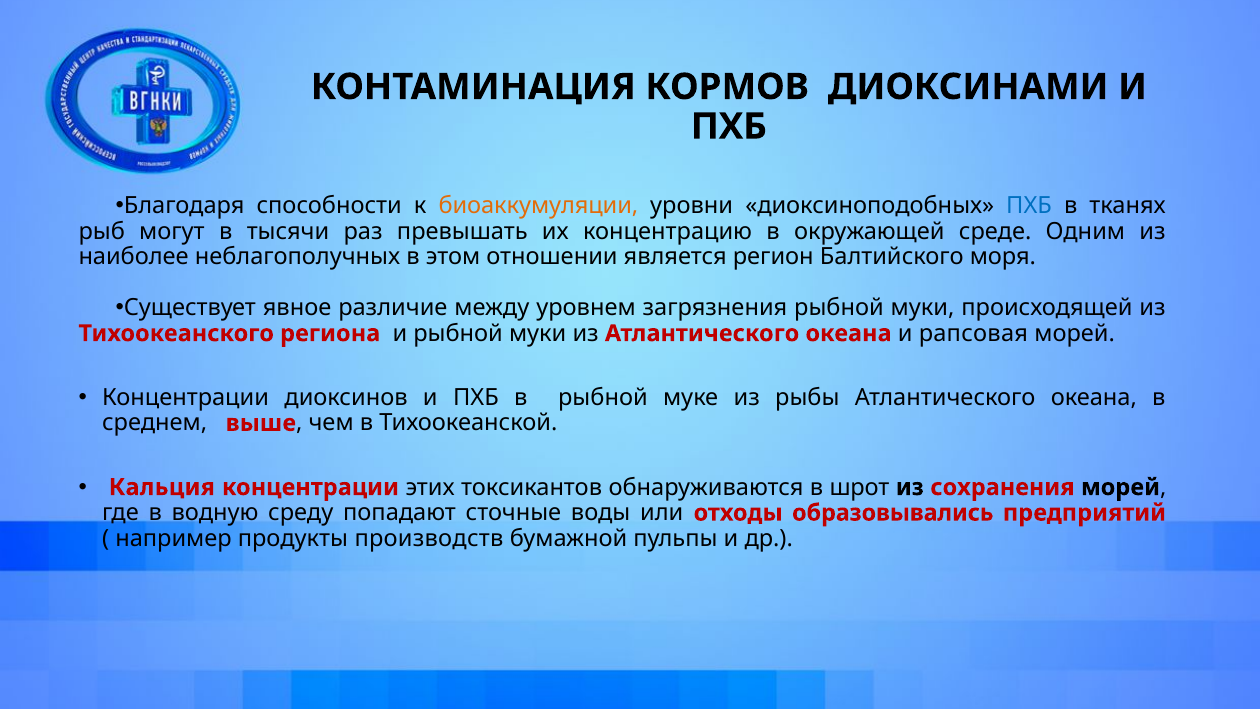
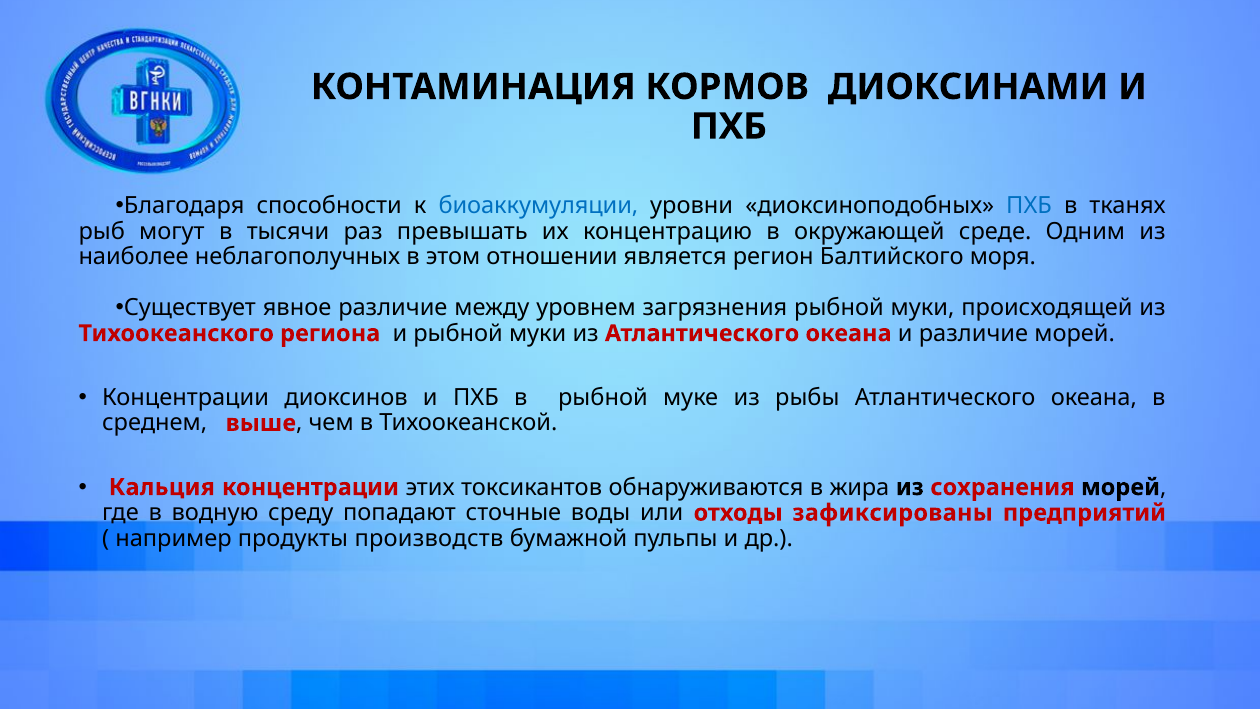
биоаккумуляции colour: orange -> blue (538, 206)
и рапсовая: рапсовая -> различие (973, 333)
шрот: шрот -> жира (859, 487)
образовывались: образовывались -> зафиксированы (893, 513)
